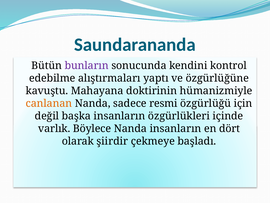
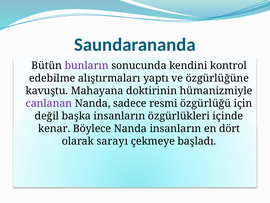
canlanan colour: orange -> purple (49, 103)
varlık: varlık -> kenar (54, 128)
şiirdir: şiirdir -> sarayı (112, 141)
